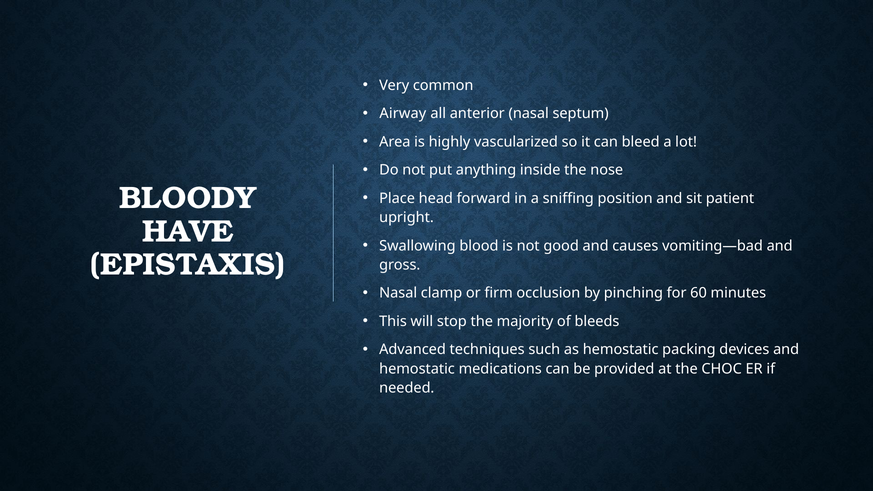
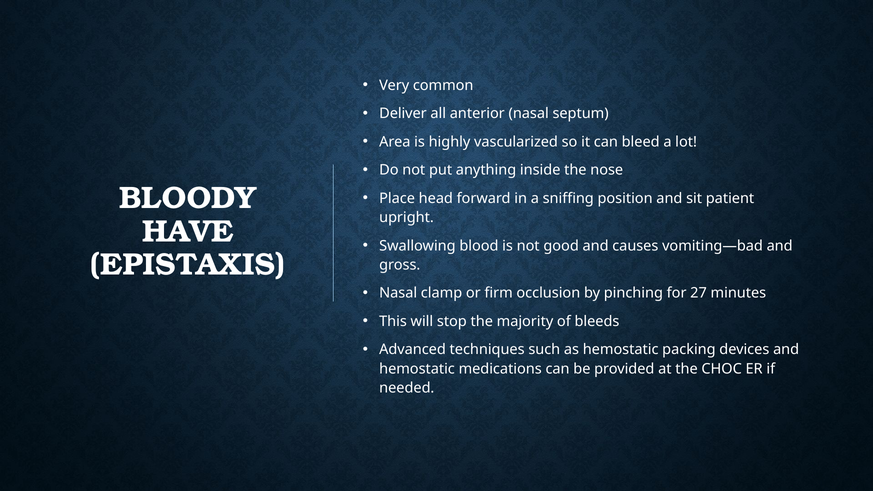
Airway: Airway -> Deliver (403, 114)
60: 60 -> 27 (699, 293)
